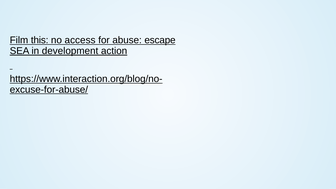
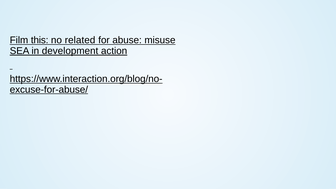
access: access -> related (80, 40)
escape: escape -> misuse (160, 40)
